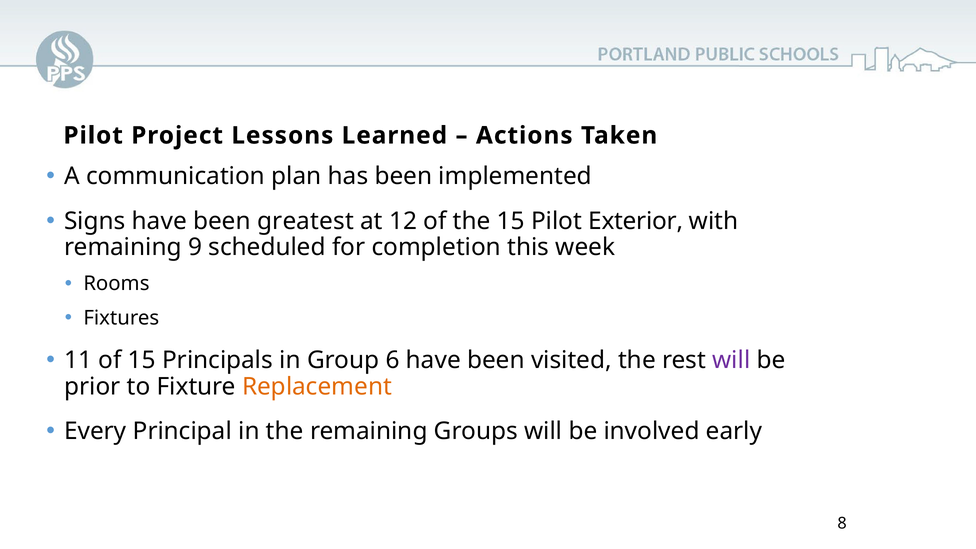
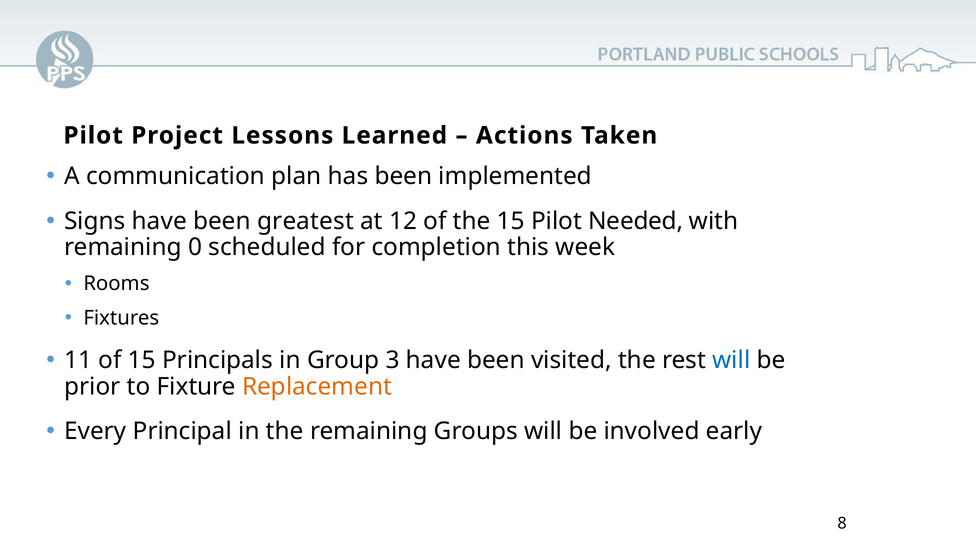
Exterior: Exterior -> Needed (636, 221)
9: 9 -> 0 (195, 247)
6: 6 -> 3 (393, 360)
will colour: purple -> blue (731, 360)
